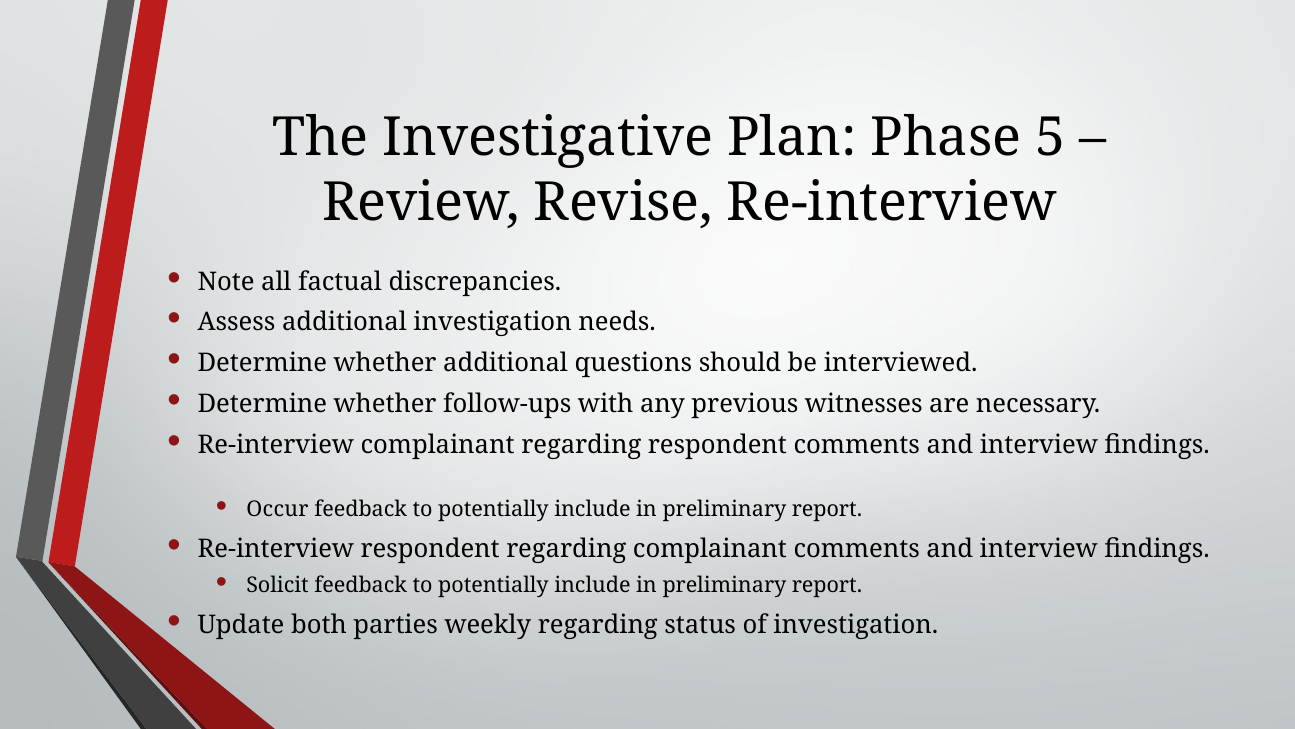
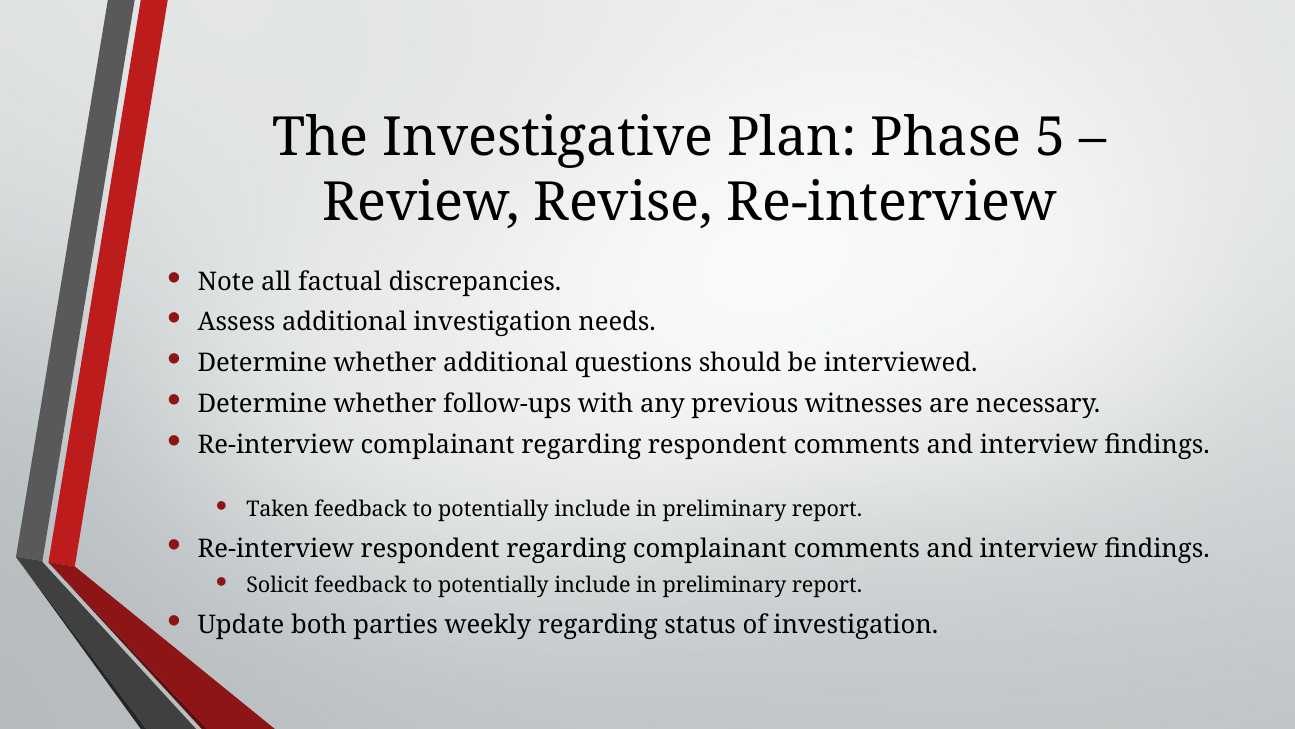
Occur: Occur -> Taken (278, 509)
